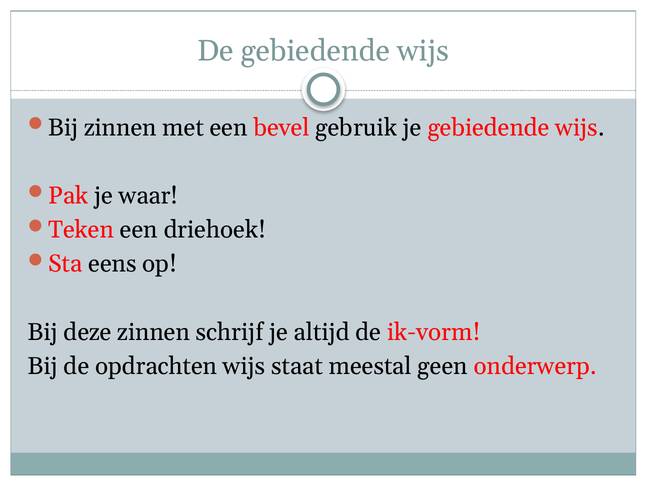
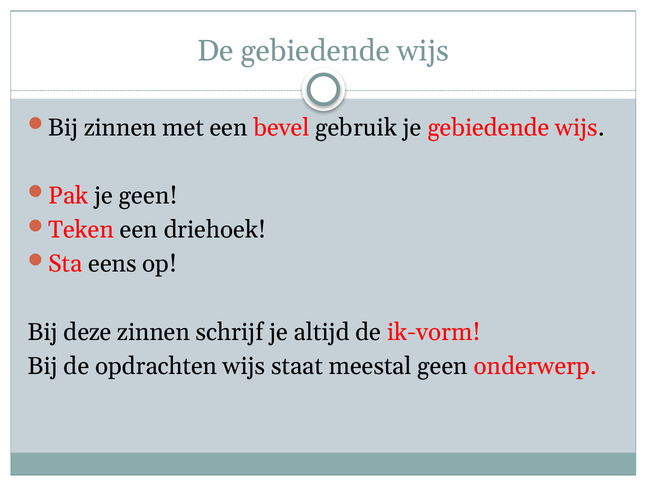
je waar: waar -> geen (148, 196)
